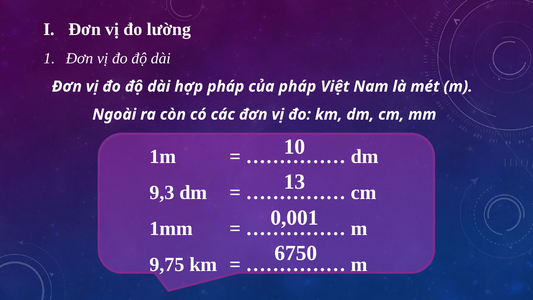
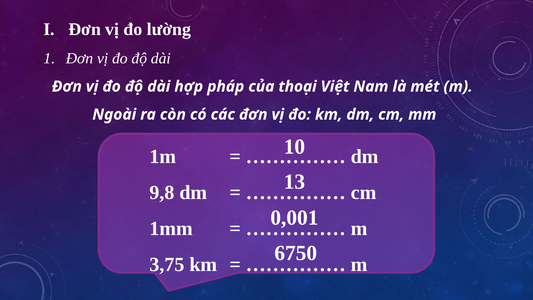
của pháp: pháp -> thoại (298, 86)
9,3: 9,3 -> 9,8 (162, 192)
9,75: 9,75 -> 3,75 (167, 264)
